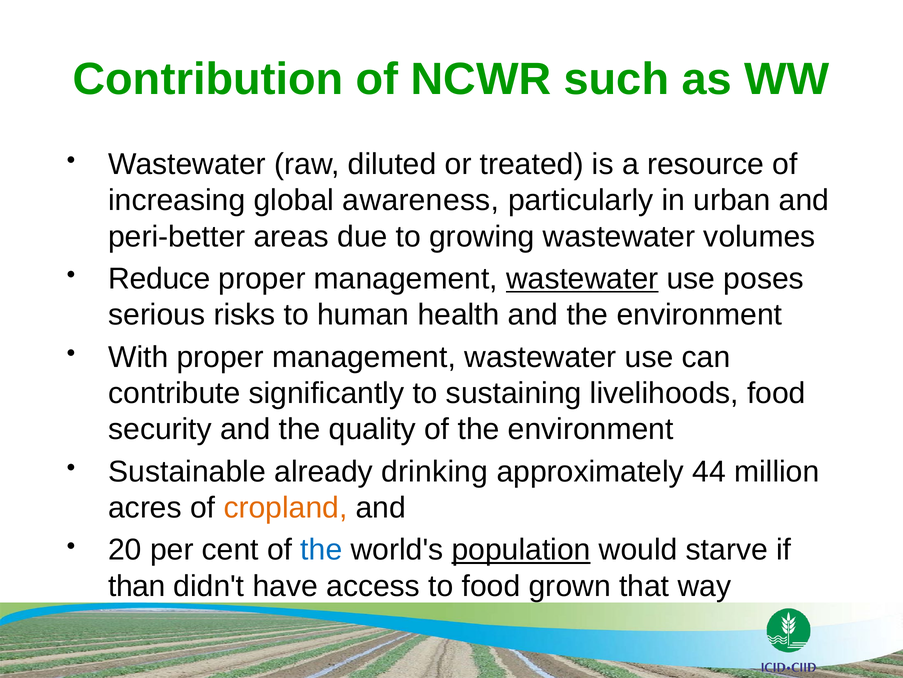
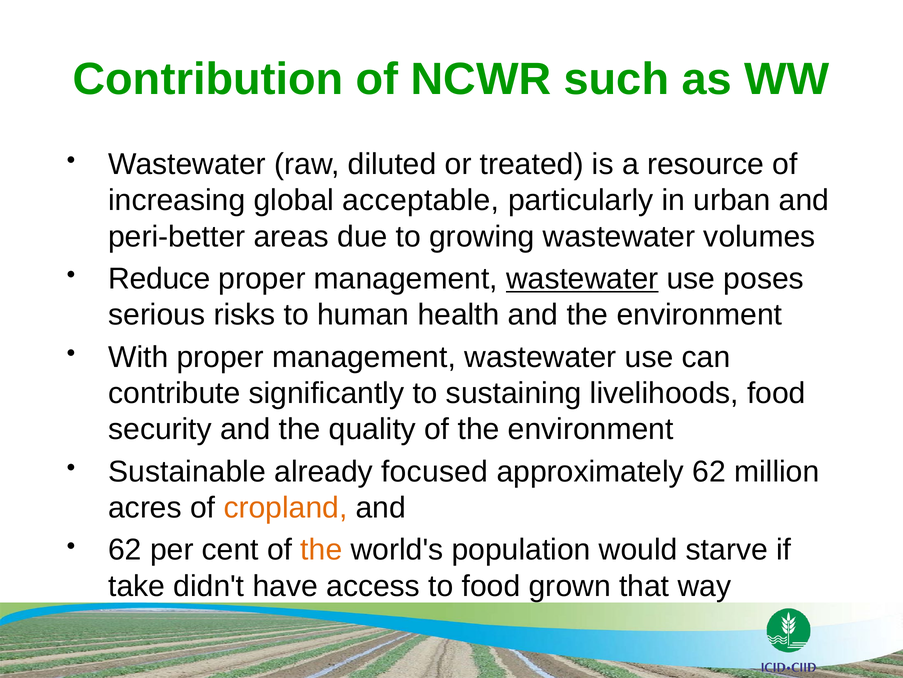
awareness: awareness -> acceptable (421, 200)
drinking: drinking -> focused (435, 471)
approximately 44: 44 -> 62 (709, 471)
20: 20 -> 62 (125, 549)
the colour: blue -> orange (321, 549)
population underline: present -> none (521, 549)
than: than -> take (137, 586)
